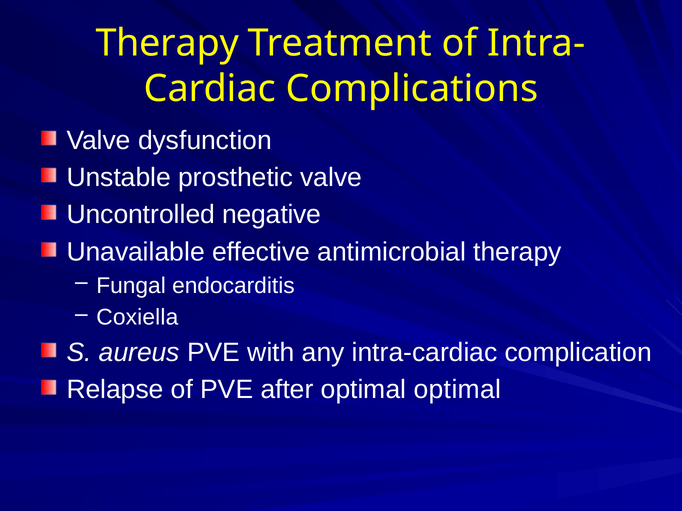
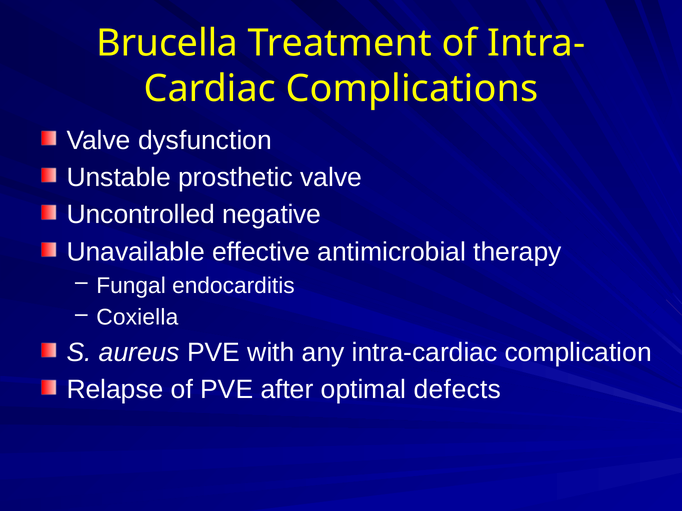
Therapy: Therapy -> Brucella (167, 43)
optimal optimal: optimal -> defects (457, 390)
